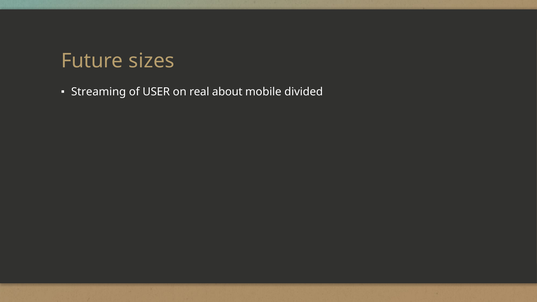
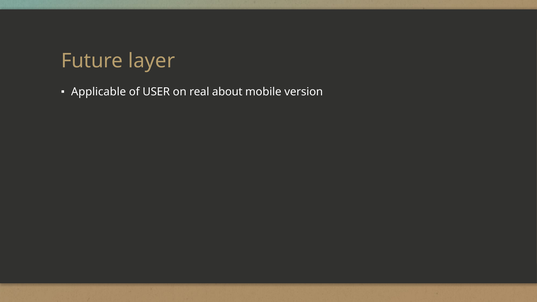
sizes: sizes -> layer (152, 61)
Streaming: Streaming -> Applicable (99, 92)
divided: divided -> version (304, 92)
